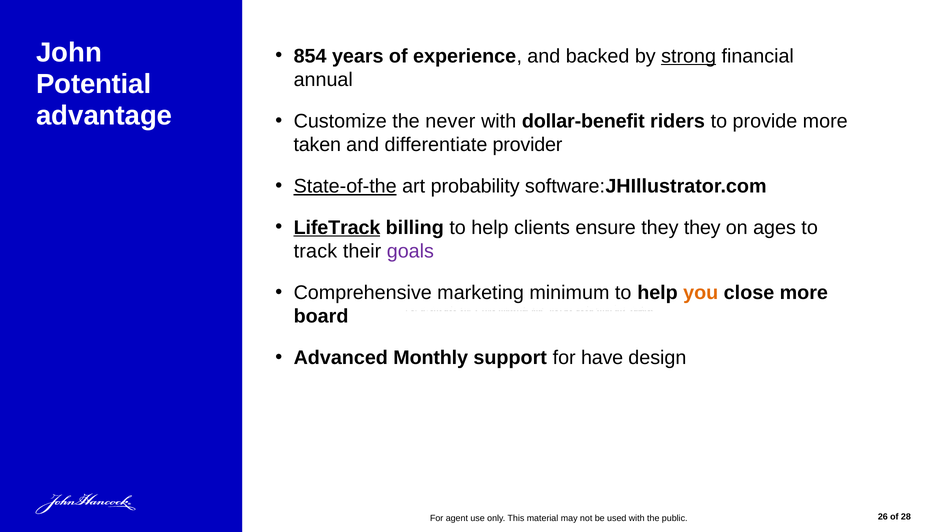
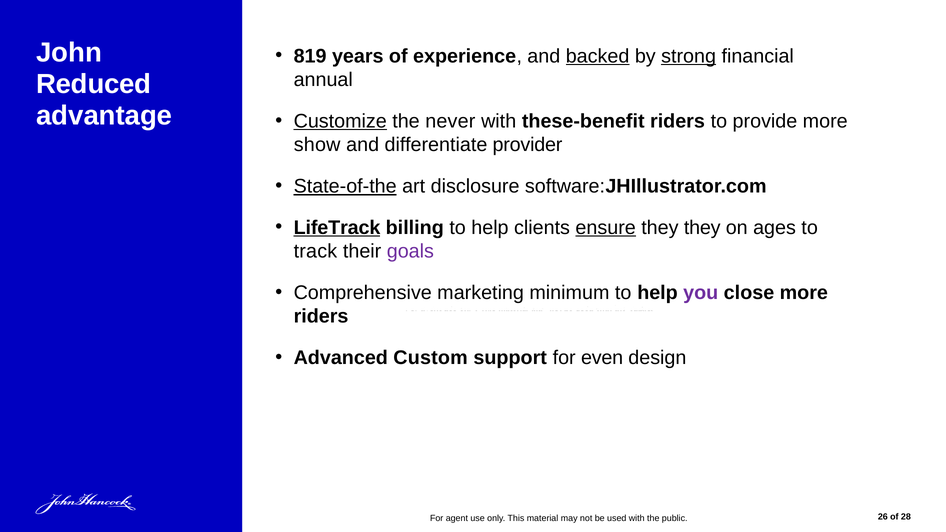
854: 854 -> 819 (310, 56)
backed underline: none -> present (598, 56)
Potential: Potential -> Reduced (94, 84)
Customize underline: none -> present (340, 121)
dollar-benefit: dollar-benefit -> these-benefit (583, 121)
taken: taken -> show (317, 145)
probability: probability -> disclosure (475, 186)
ensure underline: none -> present (606, 228)
you colour: orange -> purple (701, 293)
board: board -> riders (321, 316)
Monthly: Monthly -> Custom (431, 358)
have: have -> even (602, 358)
